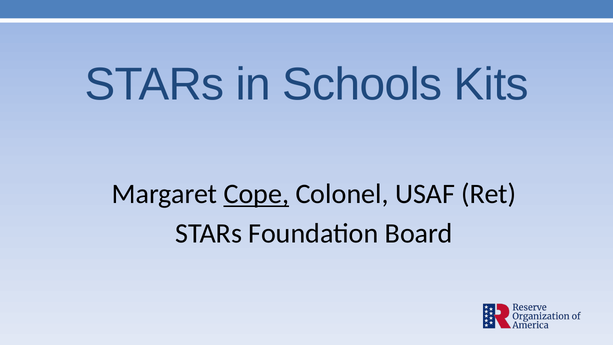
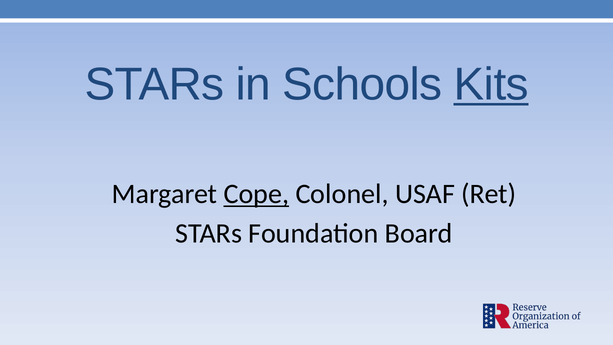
Kits underline: none -> present (491, 84)
